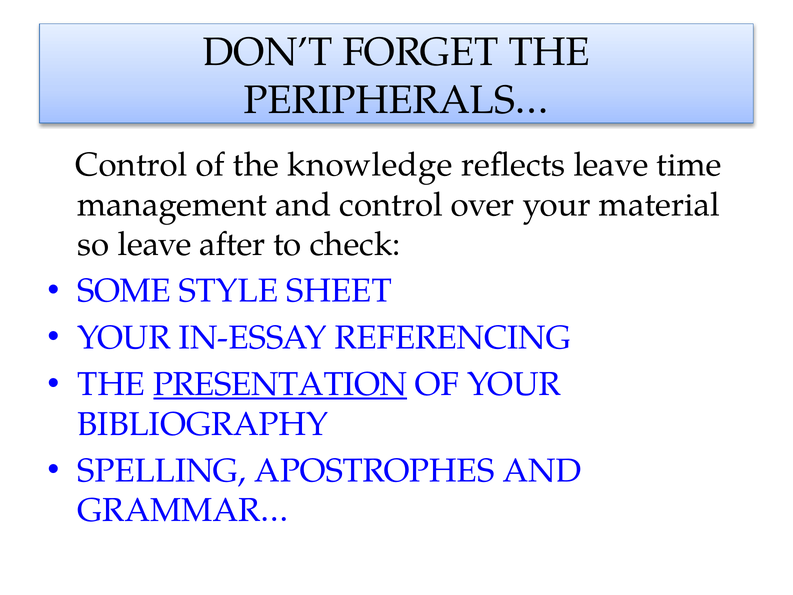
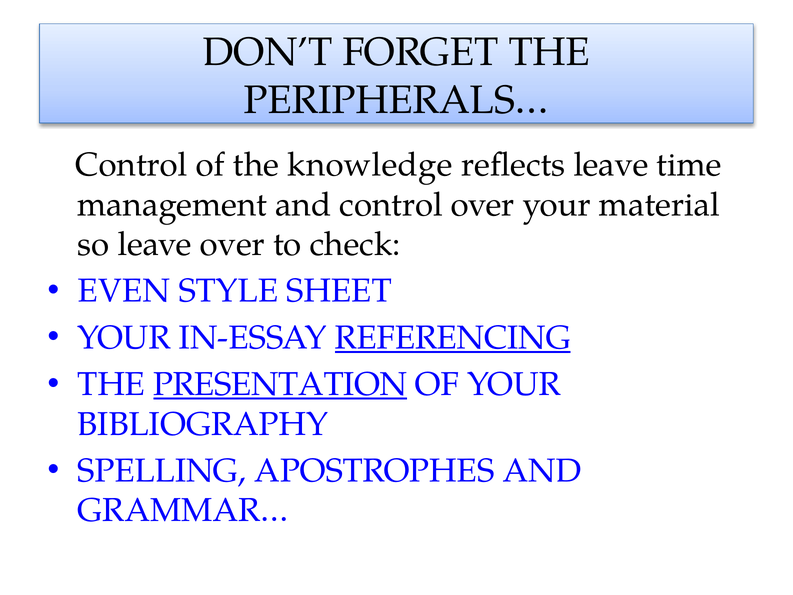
leave after: after -> over (232, 244)
SOME: SOME -> EVEN (124, 291)
REFERENCING underline: none -> present (453, 338)
